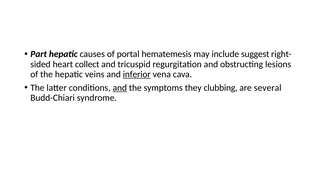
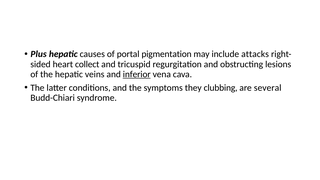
Part: Part -> Plus (39, 54)
hematemesis: hematemesis -> pigmentation (167, 54)
suggest: suggest -> attacks (255, 54)
and underline: present -> none (120, 88)
